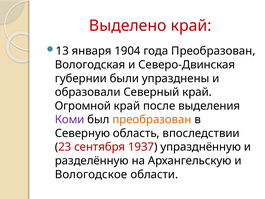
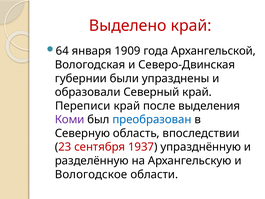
13: 13 -> 64 (62, 51)
1904: 1904 -> 1909 (127, 51)
года Преобразован: Преобразован -> Архангельской (213, 51)
Огромной: Огромной -> Переписи (83, 106)
преобразован colour: orange -> blue (152, 119)
